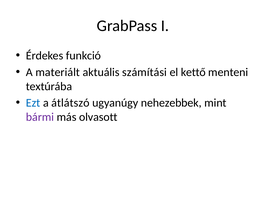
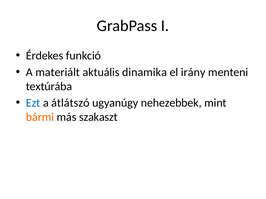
számítási: számítási -> dinamika (145, 72)
kettő: kettő -> irány (193, 72)
bármi colour: purple -> orange (40, 117)
olvasott: olvasott -> szakaszt (98, 117)
